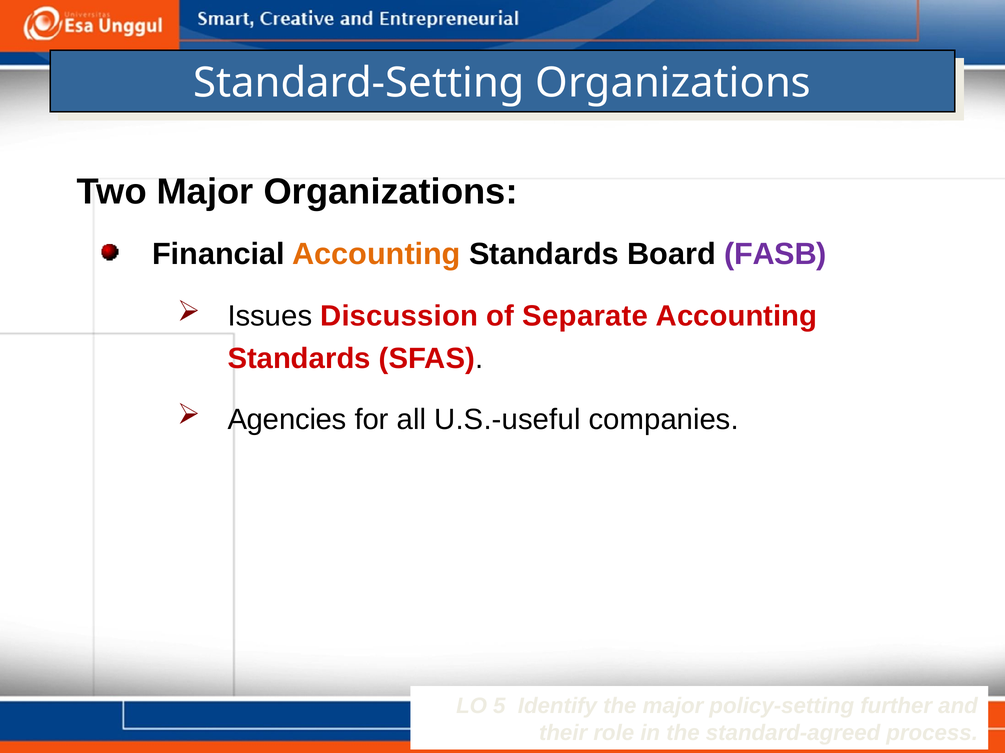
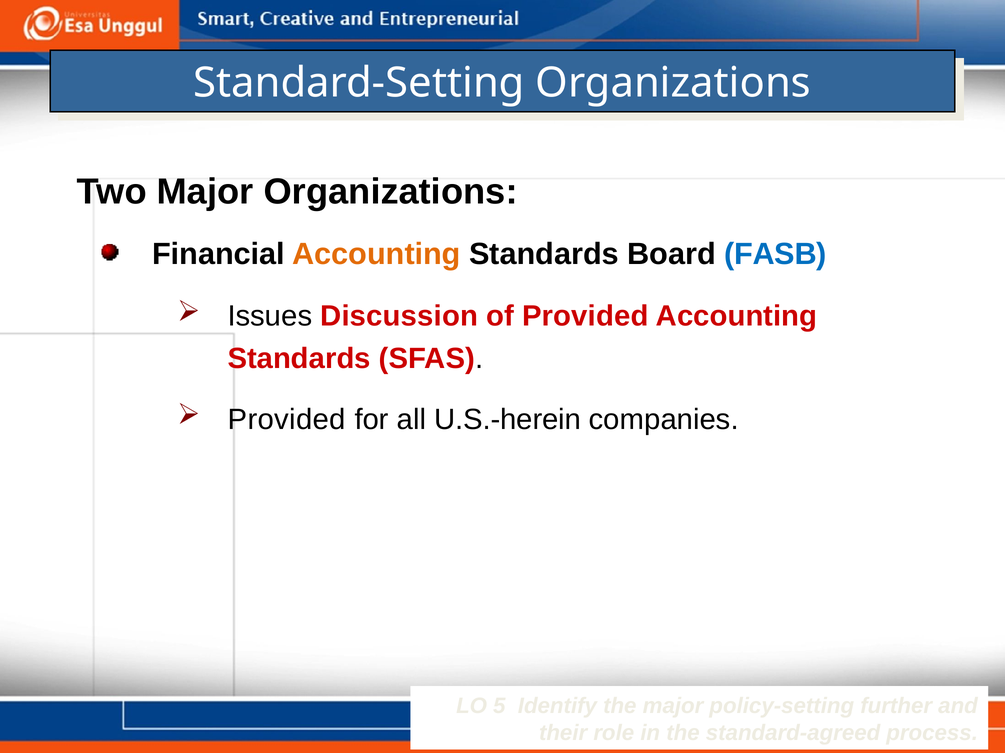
FASB colour: purple -> blue (775, 255)
of Separate: Separate -> Provided (585, 317)
Agencies: Agencies -> Provided (287, 420)
U.S.-useful: U.S.-useful -> U.S.-herein (508, 420)
